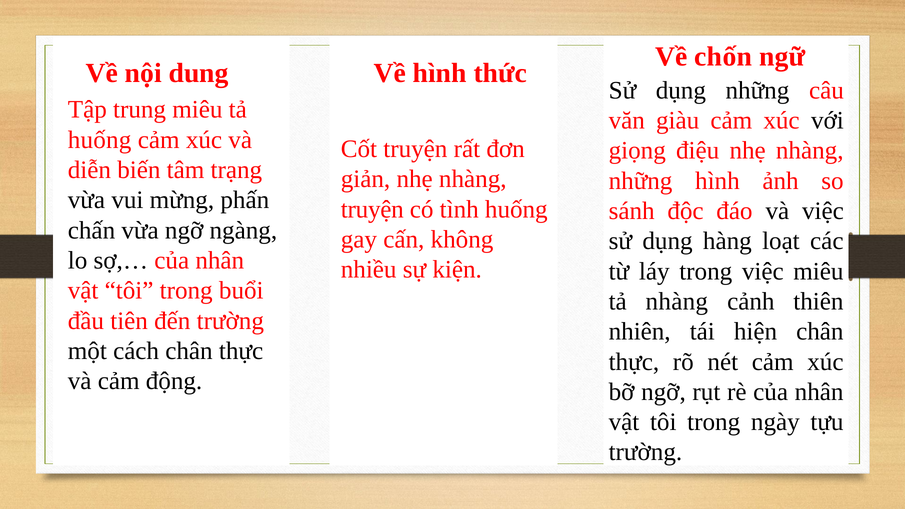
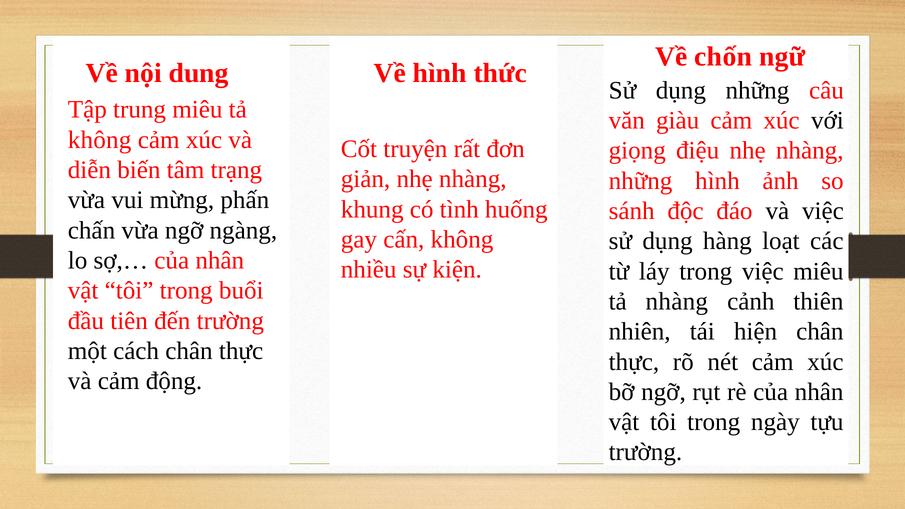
huống: huống -> không (100, 140)
truyện: truyện -> khung (372, 209)
